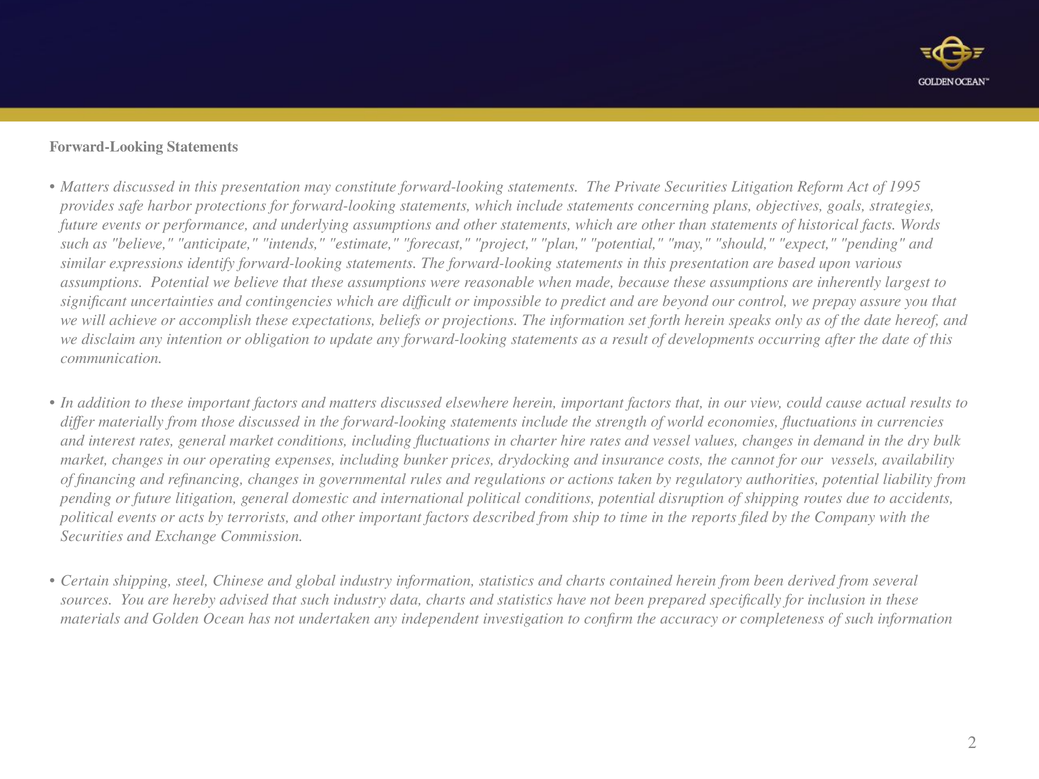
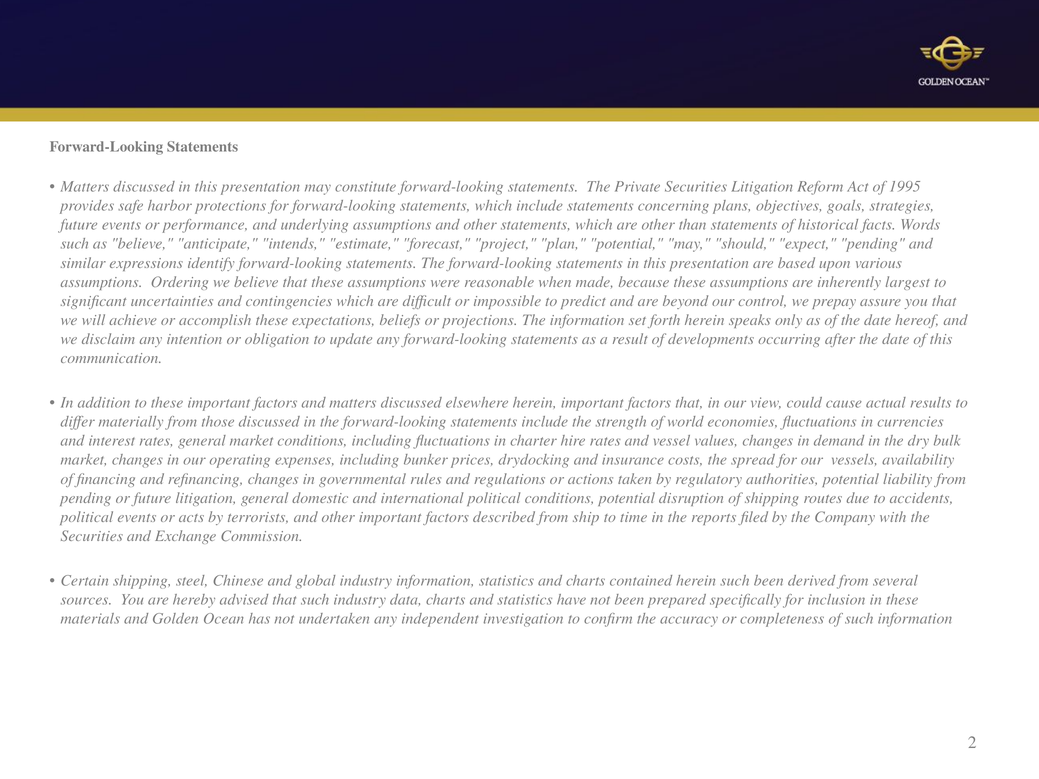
assumptions Potential: Potential -> Ordering (180, 282)
cannot: cannot -> spread (753, 460)
herein from: from -> such (735, 581)
